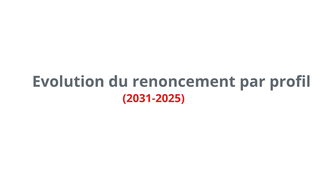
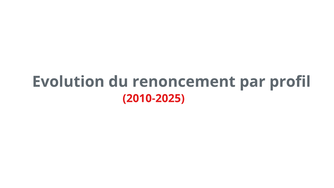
2031-2025: 2031-2025 -> 2010-2025 (154, 98)
